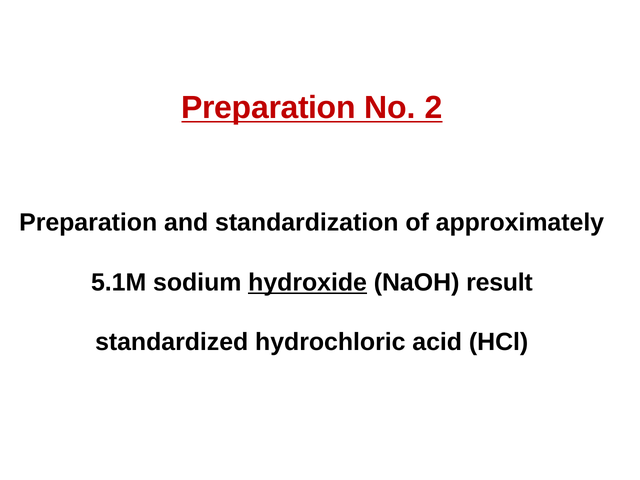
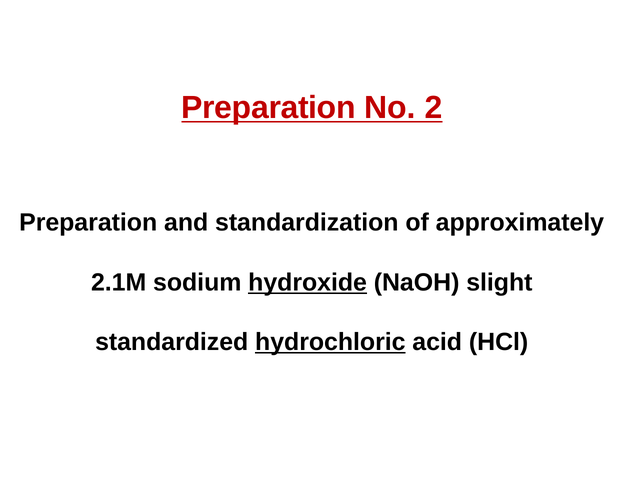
5.1M: 5.1M -> 2.1M (119, 282)
result: result -> slight (499, 282)
hydrochloric underline: none -> present (330, 342)
